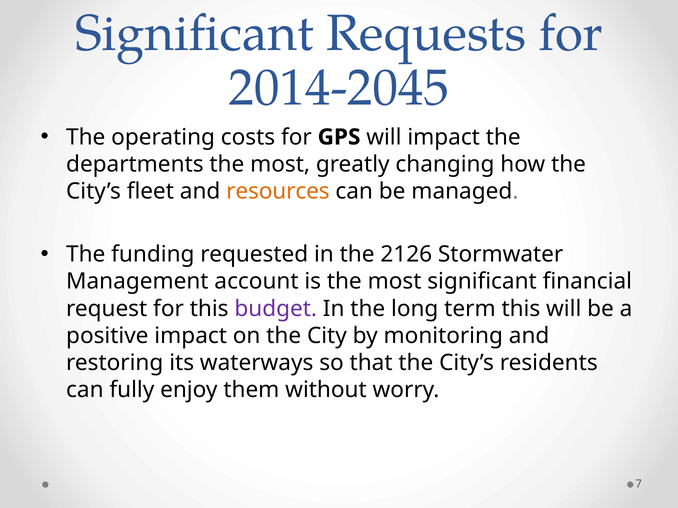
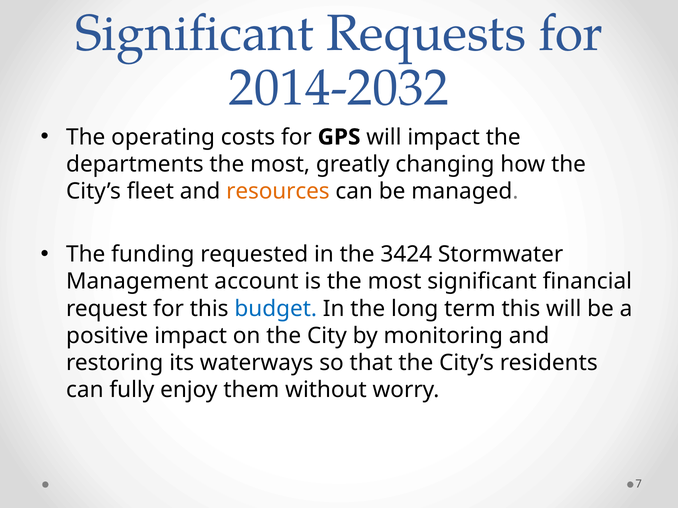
2014-2045: 2014-2045 -> 2014-2032 (339, 88)
2126: 2126 -> 3424 (406, 255)
budget colour: purple -> blue (276, 309)
